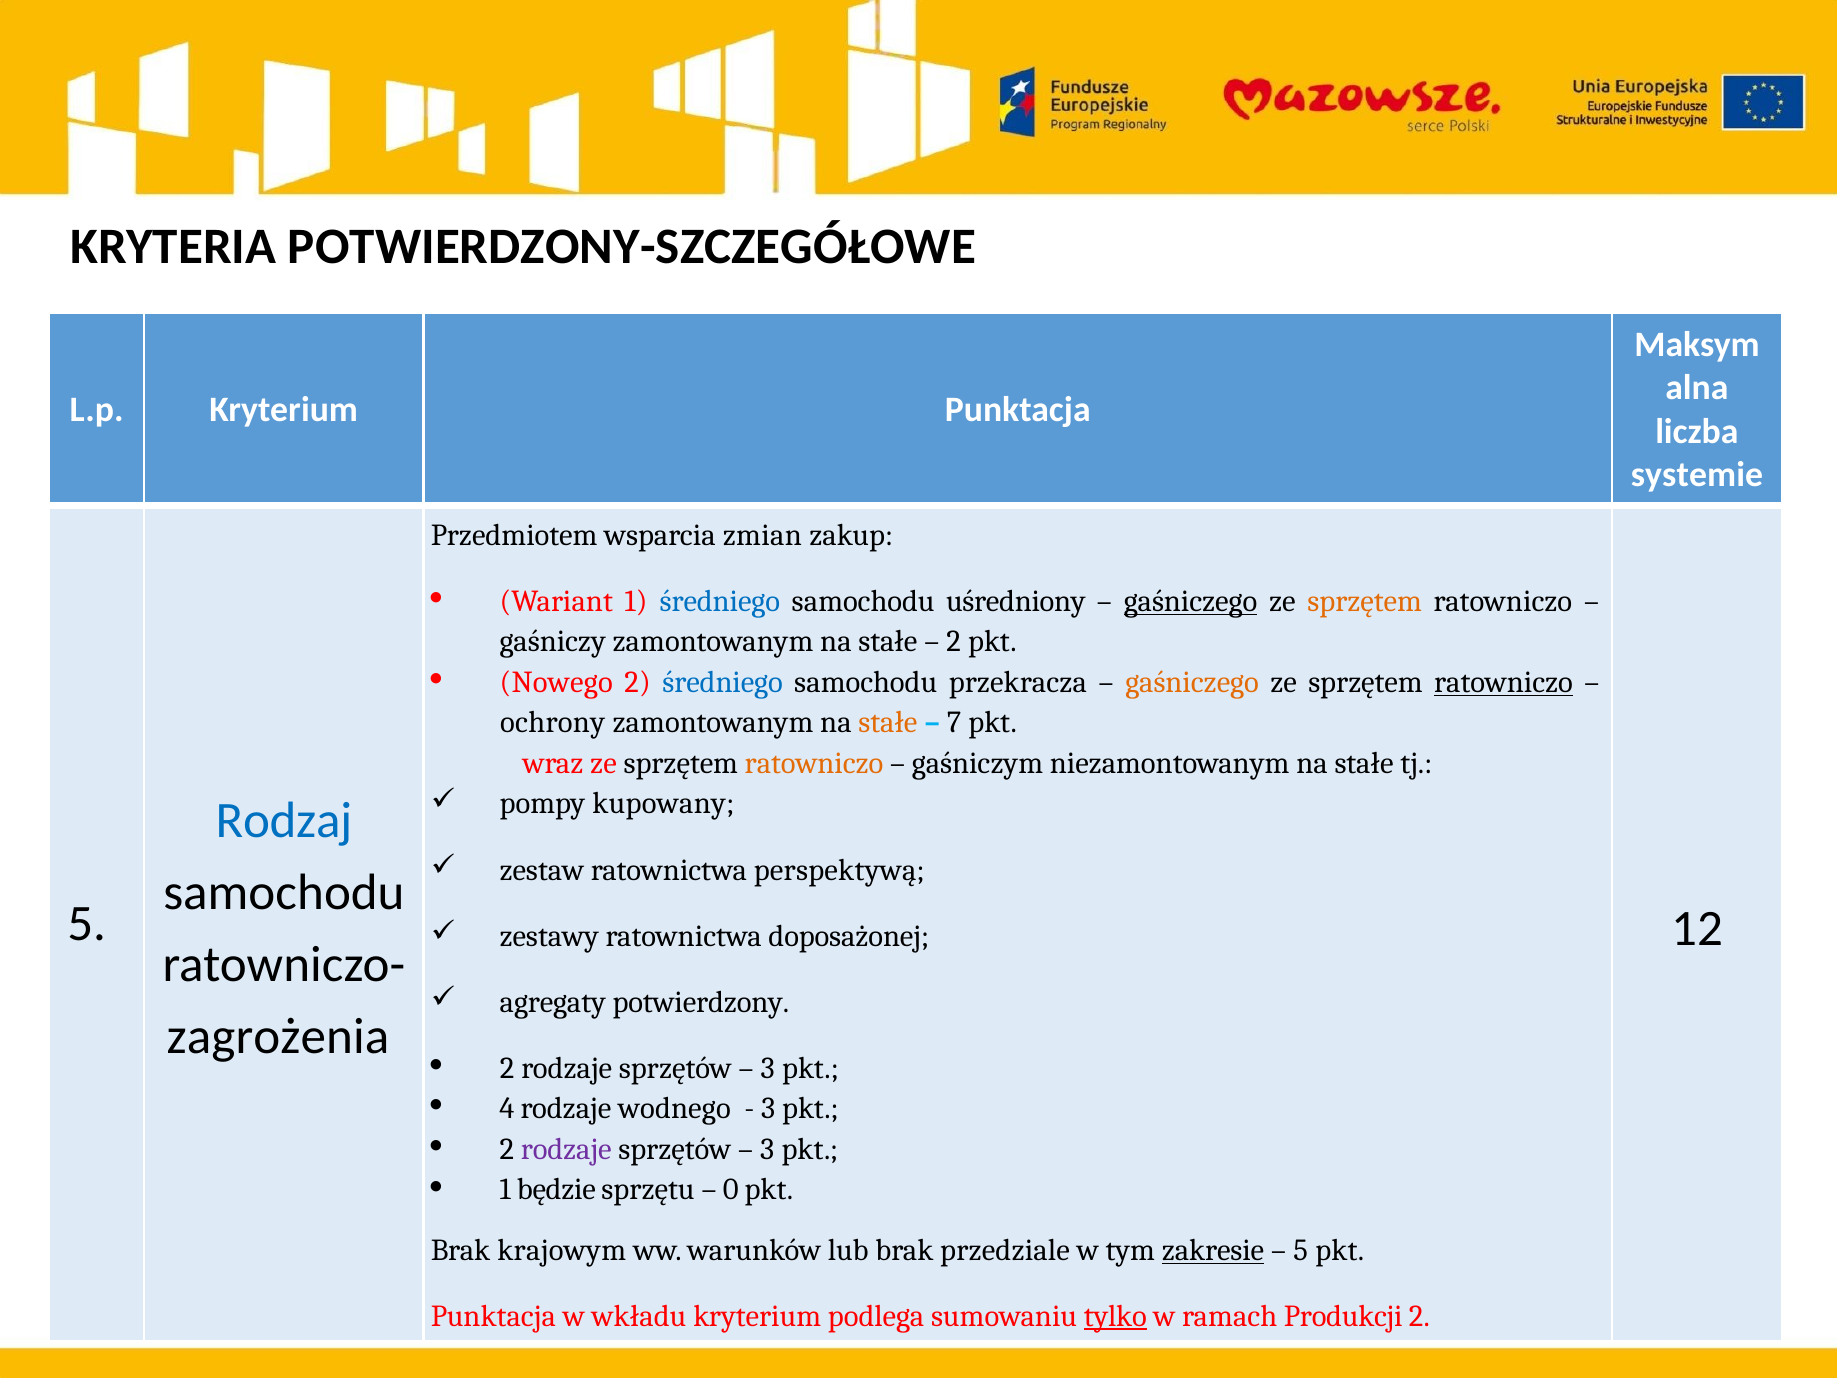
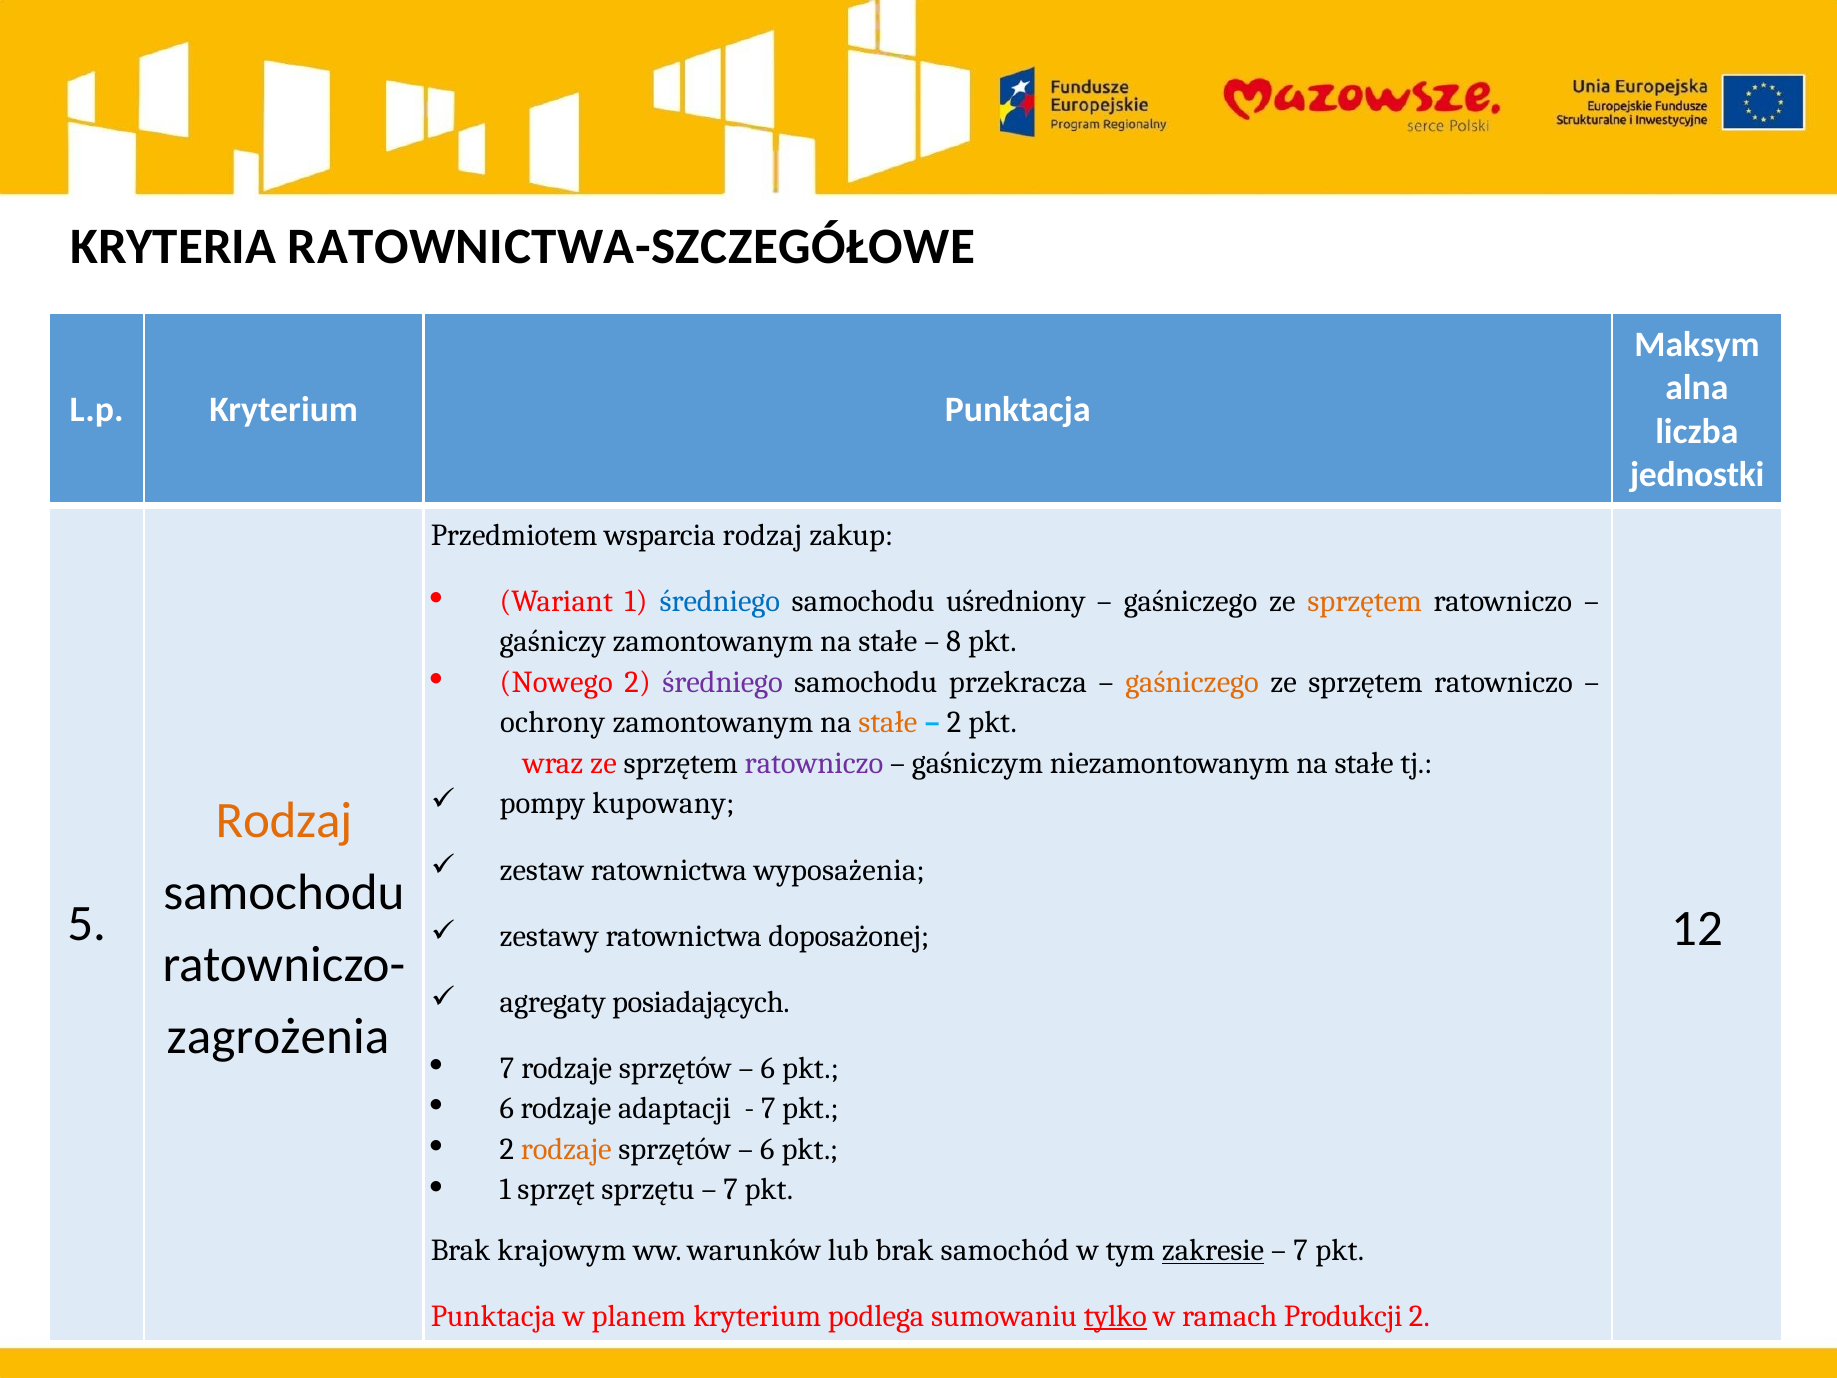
POTWIERDZONY-SZCZEGÓŁOWE: POTWIERDZONY-SZCZEGÓŁOWE -> RATOWNICTWA-SZCZEGÓŁOWE (632, 246)
systemie: systemie -> jednostki (1697, 475)
wsparcia zmian: zmian -> rodzaj (762, 535)
gaśniczego underline: present -> none (1191, 601)
2: 2 -> 8 (954, 642)
średniego colour: blue -> purple (723, 682)
ratowniczo underline: present -> none (1503, 682)
7: 7 -> 2 (954, 723)
ratowniczo colour: orange -> purple (814, 763)
Rodzaj colour: blue -> orange (284, 821)
perspektywą: perspektywą -> wyposażenia (839, 870)
potwierdzony: potwierdzony -> posiadających (701, 1002)
2: 2 -> 7 (507, 1068)
3: 3 -> 6 (768, 1068)
4: 4 -> 6 (507, 1108)
wodnego: wodnego -> adaptacji (675, 1108)
3: 3 -> 7 (768, 1108)
rodzaje colour: purple -> orange (566, 1149)
3: 3 -> 6 (767, 1149)
będzie: będzie -> sprzęt (556, 1189)
0: 0 -> 7 (731, 1189)
przedziale: przedziale -> samochód (1005, 1250)
5: 5 -> 7 (1301, 1250)
wkładu: wkładu -> planem (639, 1316)
